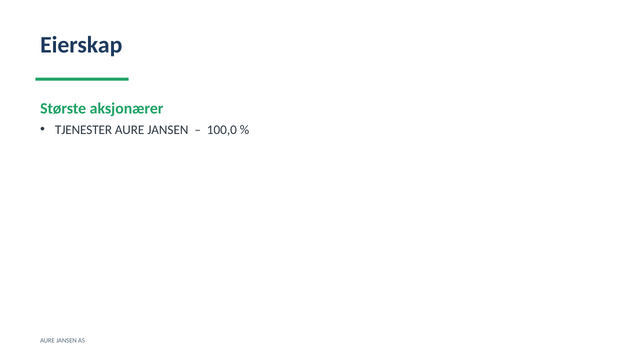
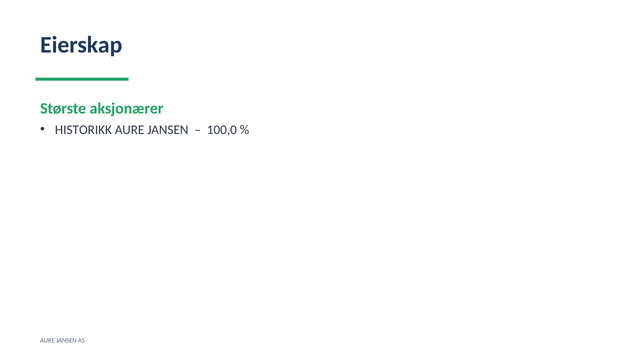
TJENESTER: TJENESTER -> HISTORIKK (83, 130)
